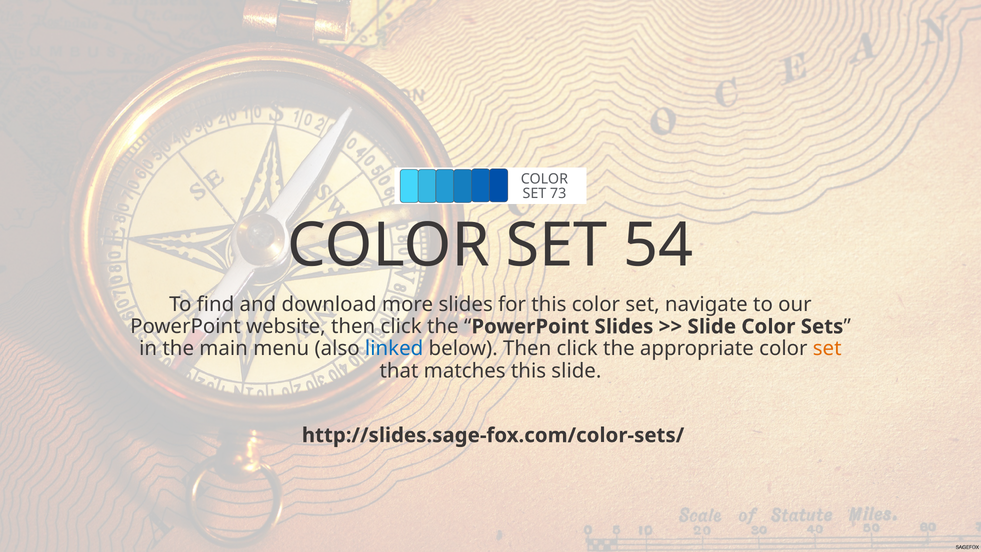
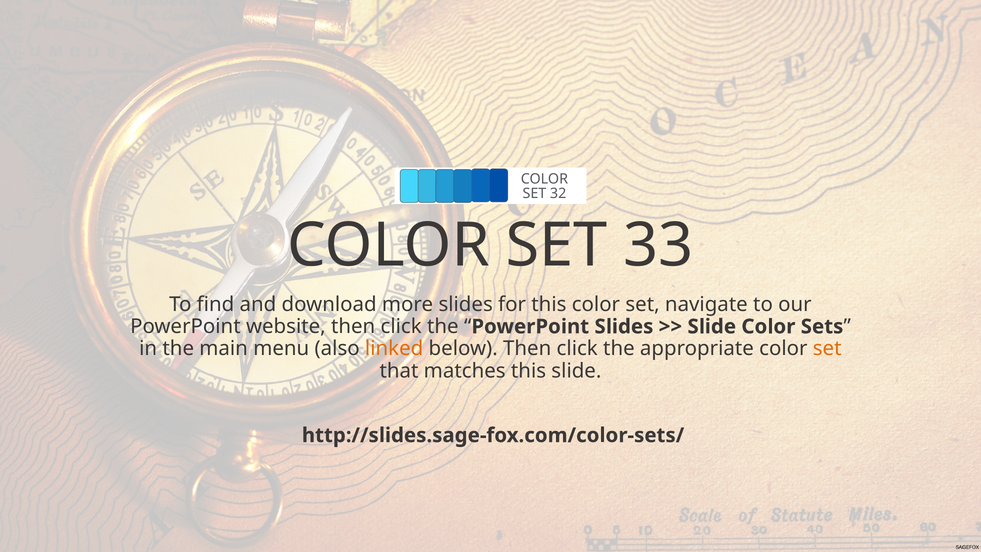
73: 73 -> 32 (558, 193)
54: 54 -> 33 (658, 245)
linked colour: blue -> orange (394, 349)
